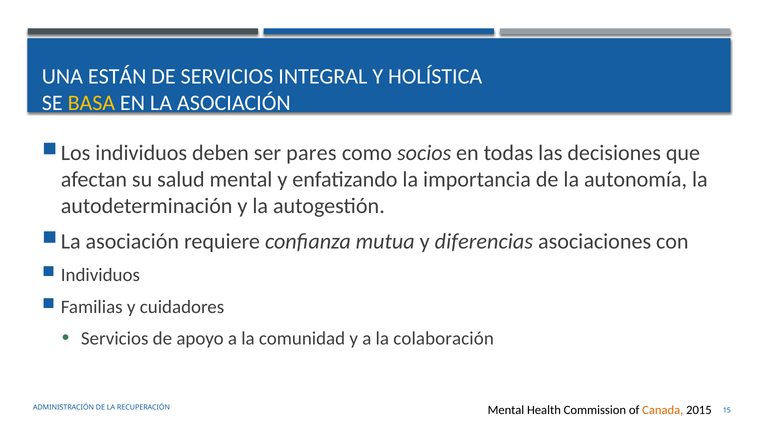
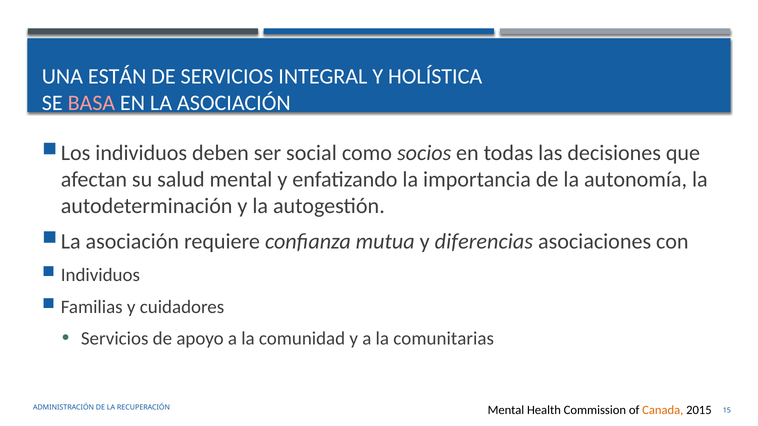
BASA colour: yellow -> pink (91, 103)
pares: pares -> social (311, 153)
colaboración: colaboración -> comunitarias (444, 339)
